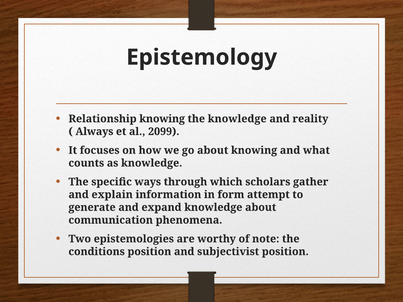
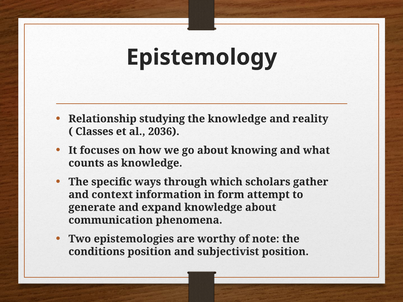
Relationship knowing: knowing -> studying (162, 119)
Always: Always -> Classes (94, 132)
2099: 2099 -> 2036 (164, 132)
explain: explain -> context (112, 195)
